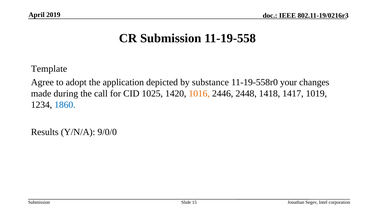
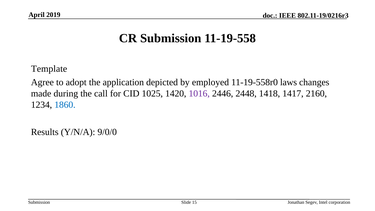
substance: substance -> employed (210, 82)
your: your -> laws (289, 82)
1016 colour: orange -> purple (199, 93)
1019: 1019 -> 2160 (316, 93)
